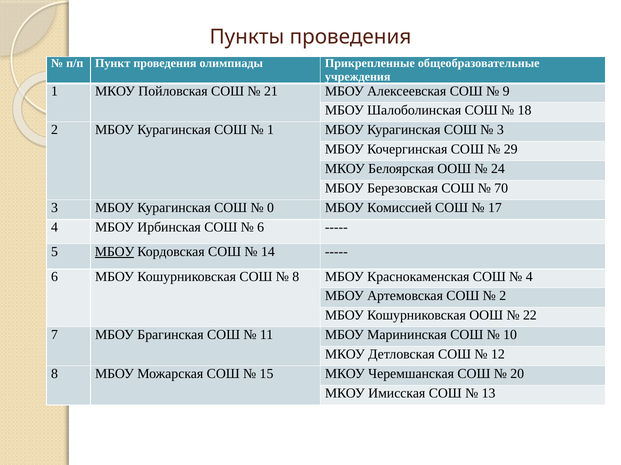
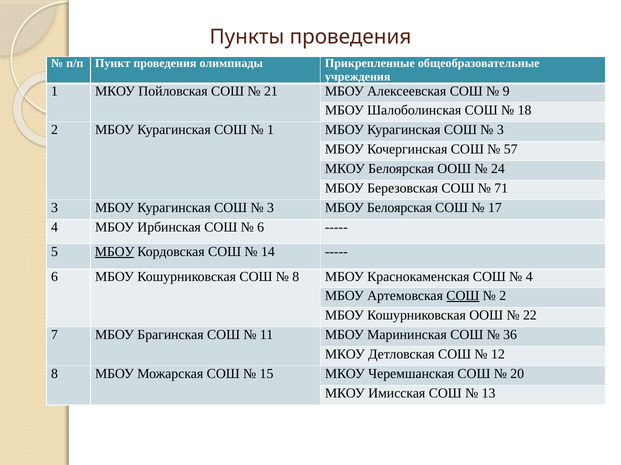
29: 29 -> 57 (511, 149)
70: 70 -> 71 (501, 188)
0: 0 -> 3 (270, 208)
МБОУ Комиссией: Комиссией -> Белоярская (400, 208)
СОШ underline: none -> present (463, 296)
10: 10 -> 36 (510, 335)
